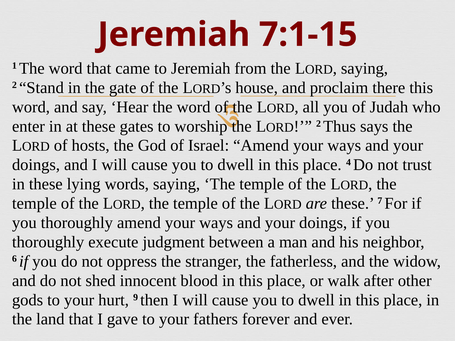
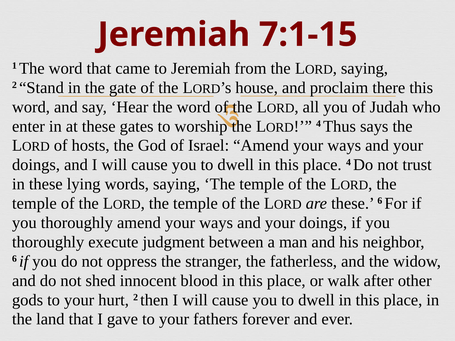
2: 2 -> 4 (318, 124)
these 7: 7 -> 6 (380, 201)
hurt 9: 9 -> 2 (136, 297)
